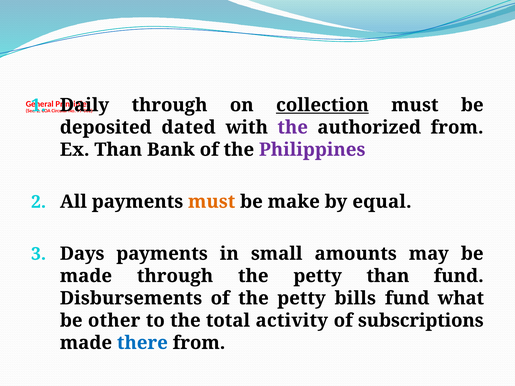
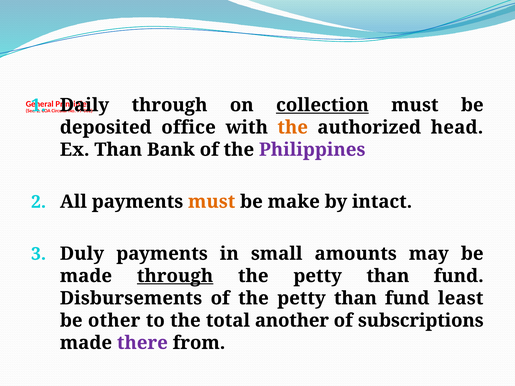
dated: dated -> office (189, 127)
the colour: purple -> orange (293, 127)
authorized from: from -> head (457, 127)
equal: equal -> intact (382, 202)
Days: Days -> Duly (82, 254)
through underline: none -> present (175, 276)
of the petty bills: bills -> than (355, 298)
what: what -> least (461, 298)
activity: activity -> another (292, 321)
there colour: blue -> purple (142, 343)
